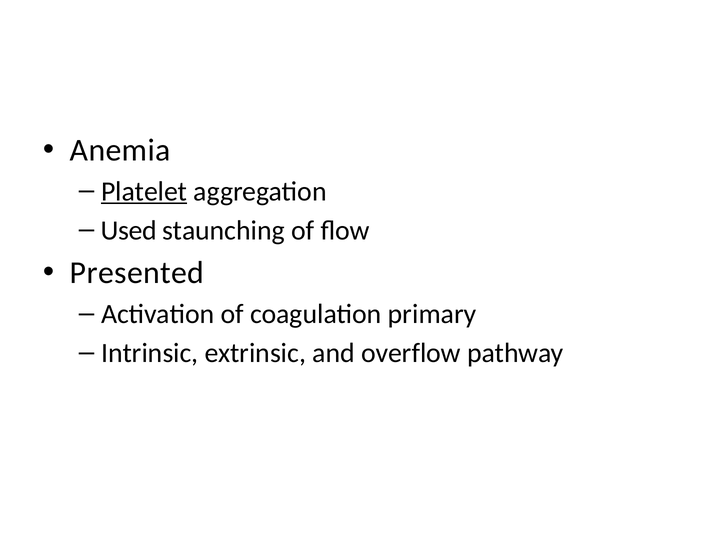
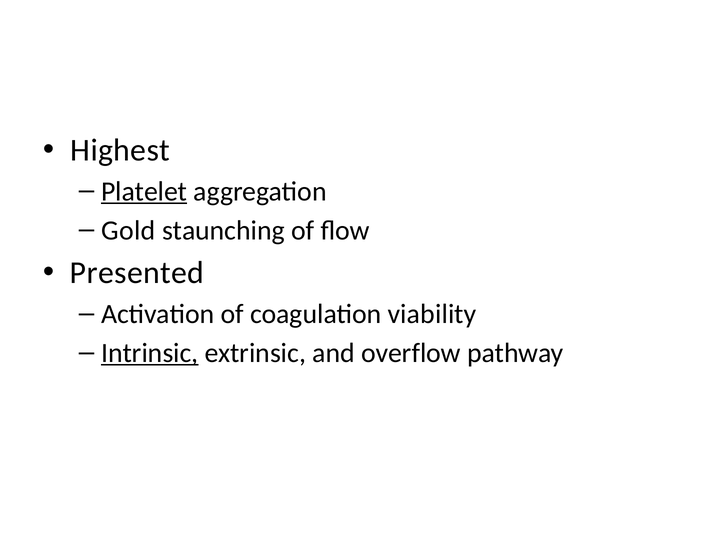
Anemia: Anemia -> Highest (120, 150)
Used: Used -> Gold (129, 230)
primary: primary -> viability (432, 314)
Intrinsic underline: none -> present (150, 353)
